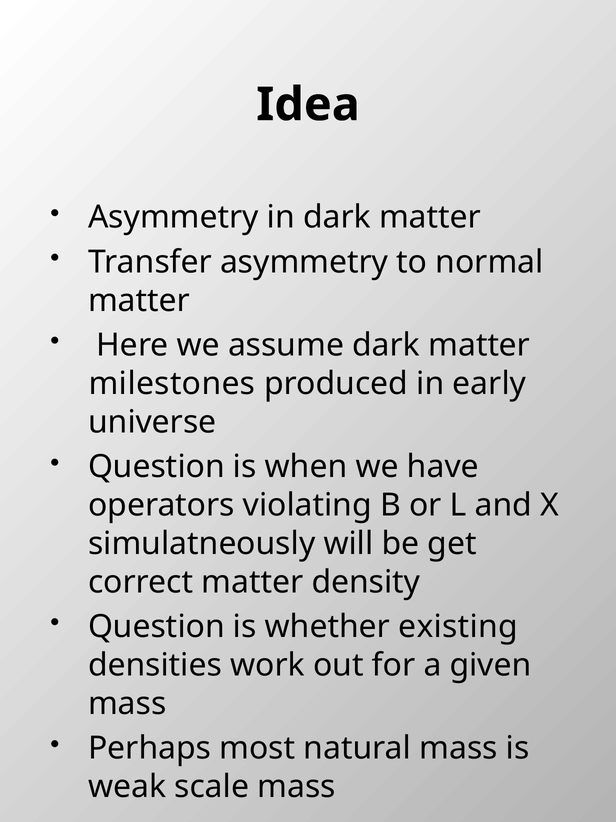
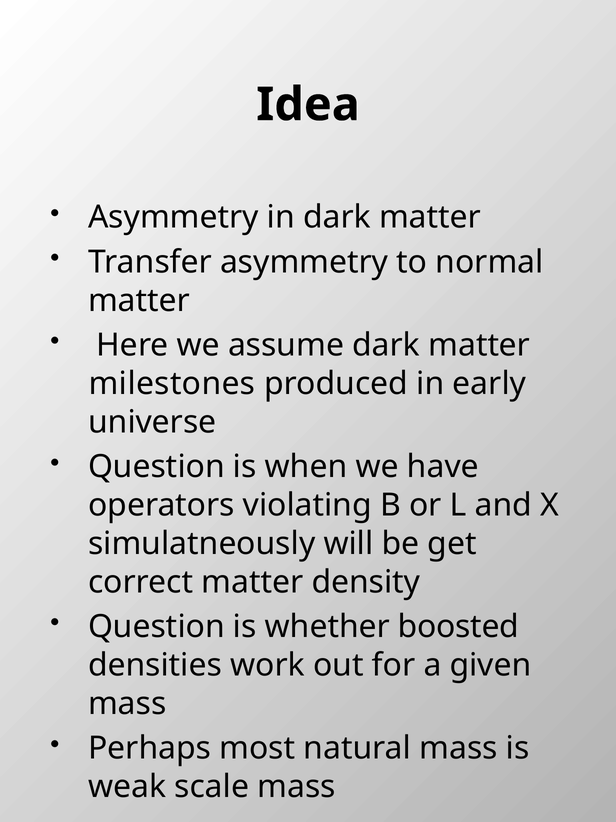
existing: existing -> boosted (458, 626)
